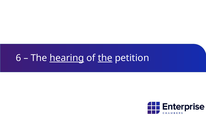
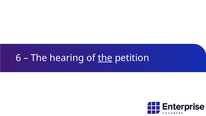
hearing underline: present -> none (67, 58)
